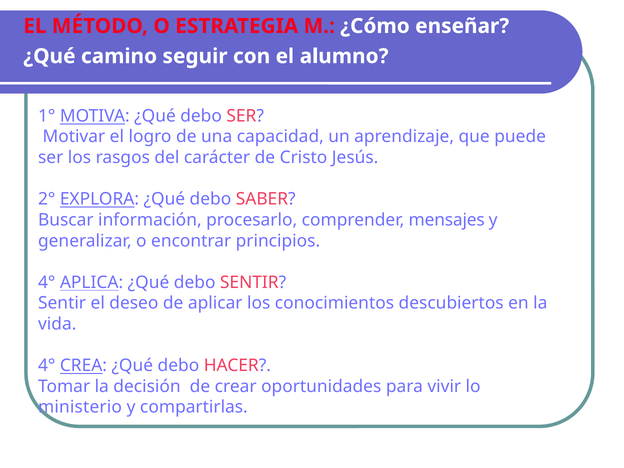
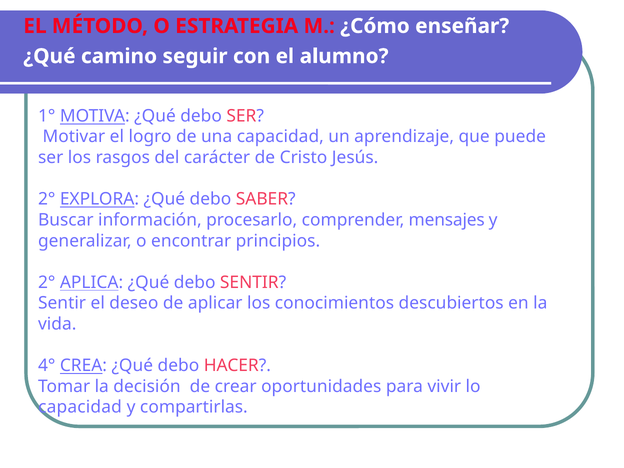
4°: 4° -> 2° (47, 282)
ministerio: ministerio -> capacidad (80, 407)
